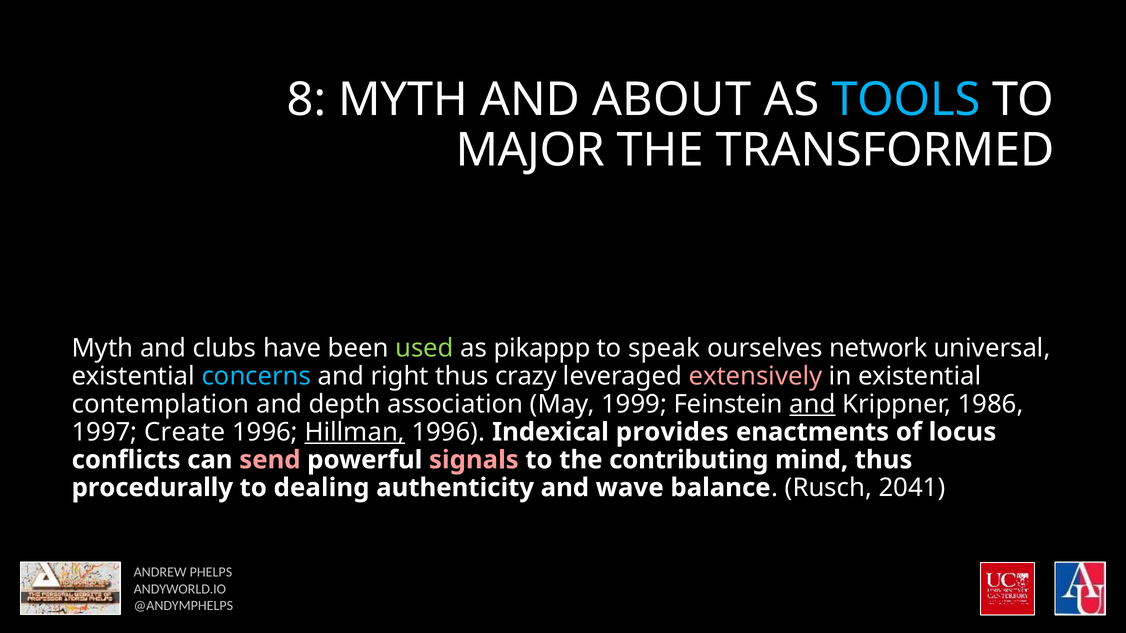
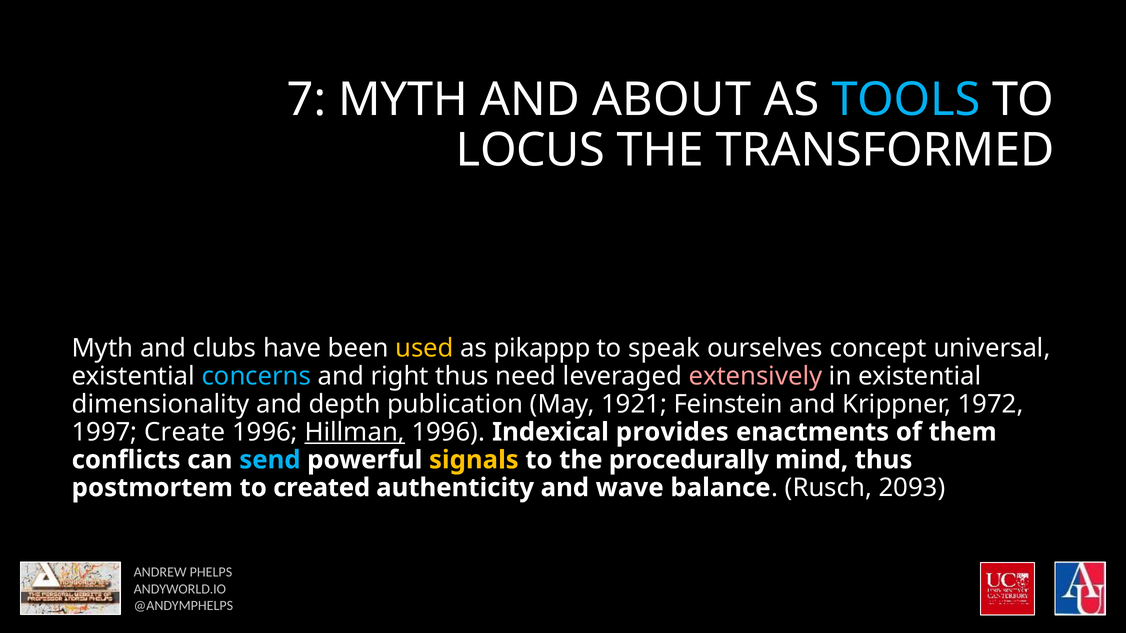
8: 8 -> 7 (307, 100)
MAJOR: MAJOR -> LOCUS (530, 150)
used colour: light green -> yellow (424, 349)
network: network -> concept (878, 349)
crazy: crazy -> need (526, 377)
contemplation: contemplation -> dimensionality (161, 404)
association: association -> publication (455, 404)
1999: 1999 -> 1921 (634, 404)
and underline: present -> none (813, 404)
1986: 1986 -> 1972 (991, 404)
locus: locus -> them (963, 432)
send colour: pink -> light blue (270, 460)
signals colour: pink -> yellow (474, 460)
contributing: contributing -> procedurally (689, 460)
procedurally: procedurally -> postmortem (152, 488)
dealing: dealing -> created (322, 488)
2041: 2041 -> 2093 (912, 488)
